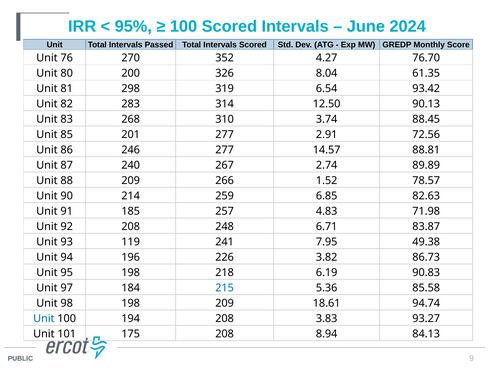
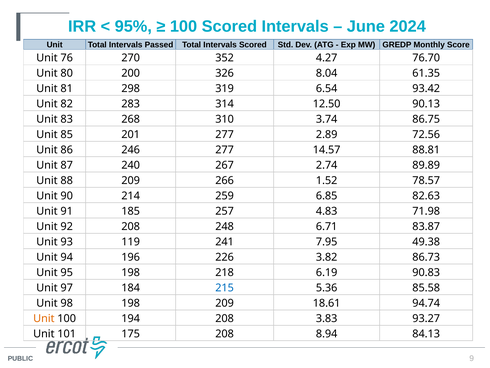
88.45: 88.45 -> 86.75 (426, 119)
2.91: 2.91 -> 2.89 (327, 134)
Unit colour: blue -> orange (44, 318)
